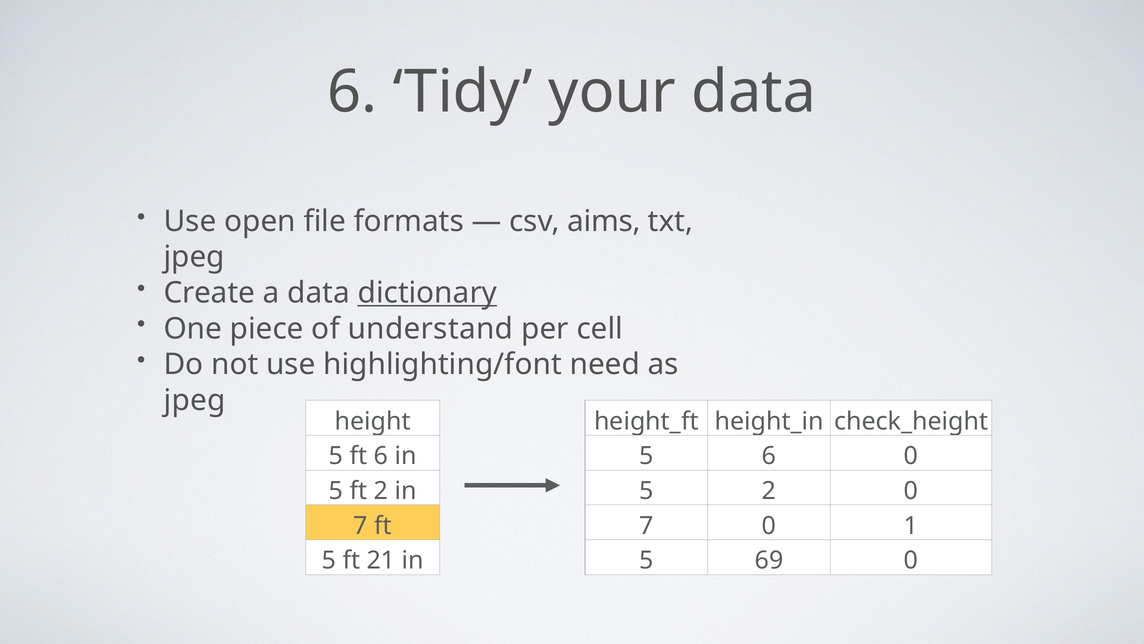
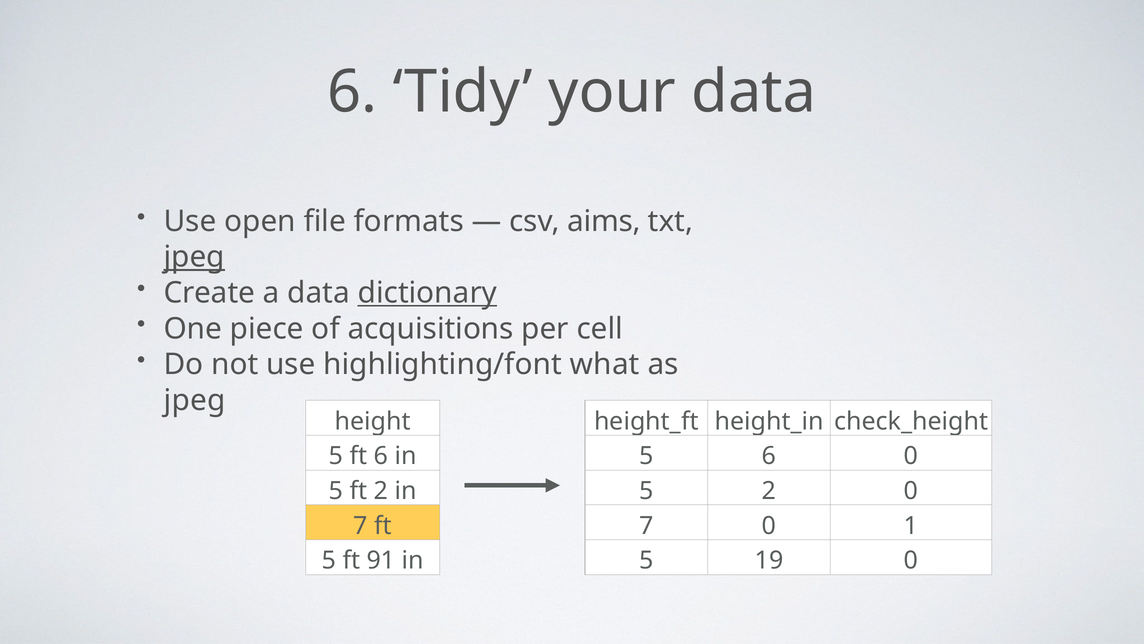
jpeg underline: none -> present (194, 257)
understand: understand -> acquisitions (431, 328)
need: need -> what (605, 364)
21: 21 -> 91 (381, 560)
69: 69 -> 19 (769, 560)
